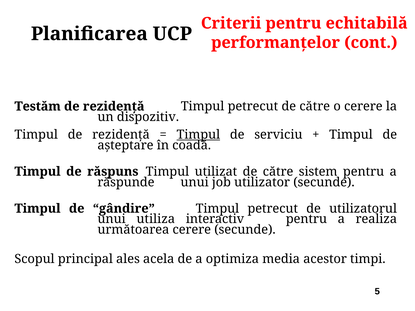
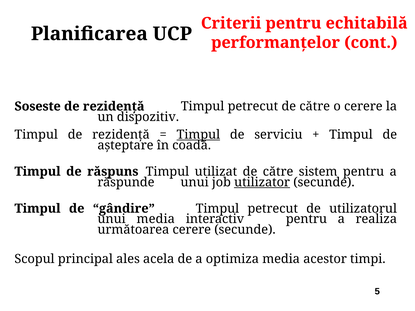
Testăm: Testăm -> Soseste (38, 106)
utilizator underline: none -> present (262, 182)
unui utiliza: utiliza -> media (156, 219)
